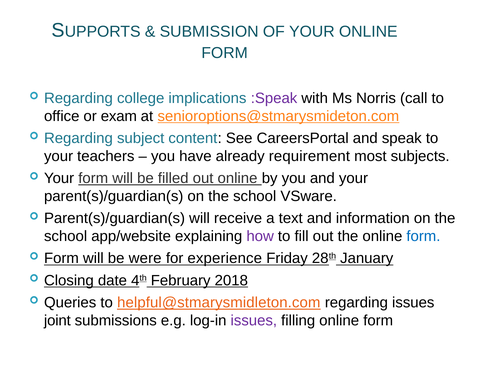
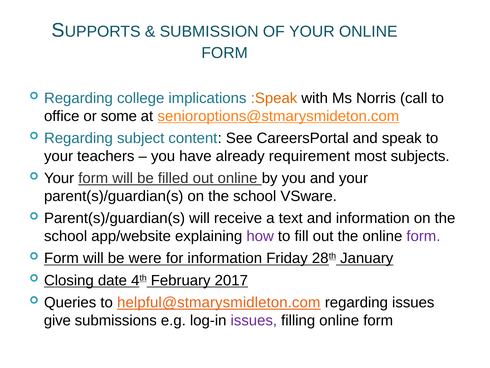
:Speak colour: purple -> orange (274, 98)
exam: exam -> some (119, 116)
form colour: blue -> purple (423, 236)
for experience: experience -> information (225, 258)
2018: 2018 -> 2017 (231, 280)
joint: joint -> give (57, 320)
